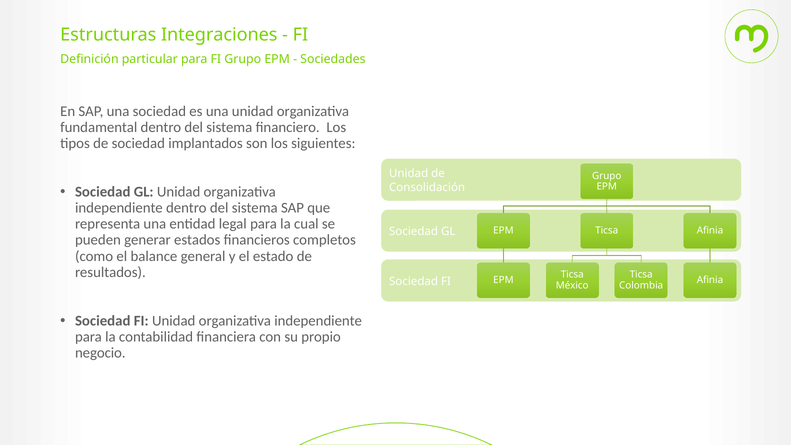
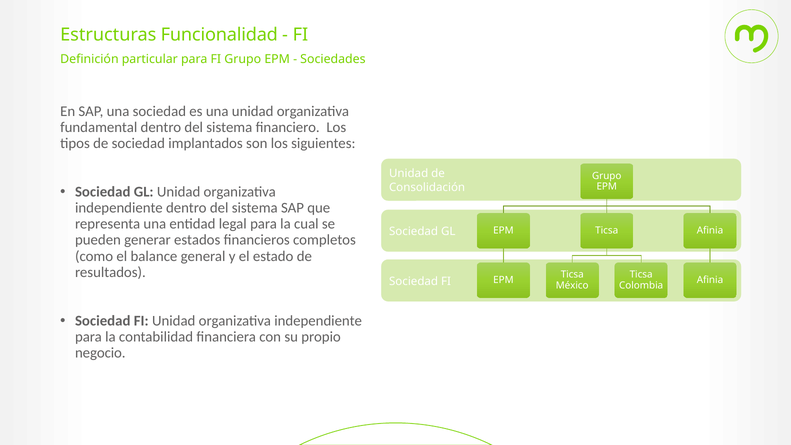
Integraciones: Integraciones -> Funcionalidad (219, 35)
